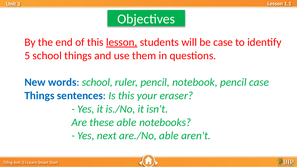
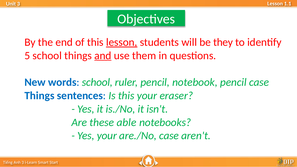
be case: case -> they (223, 42)
and underline: none -> present (103, 56)
Yes next: next -> your (107, 136)
are./No able: able -> case (169, 136)
